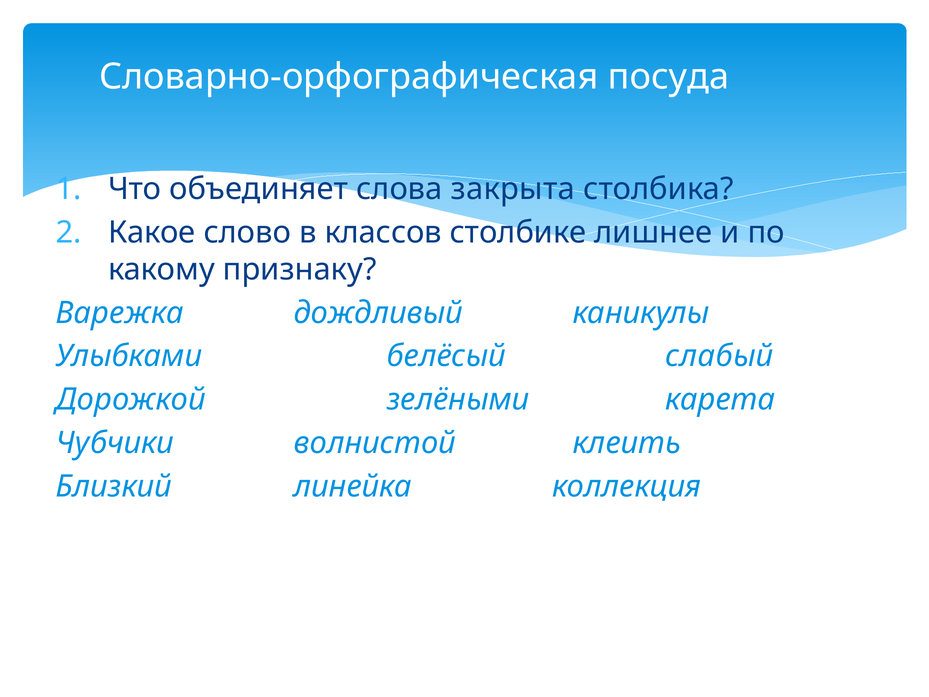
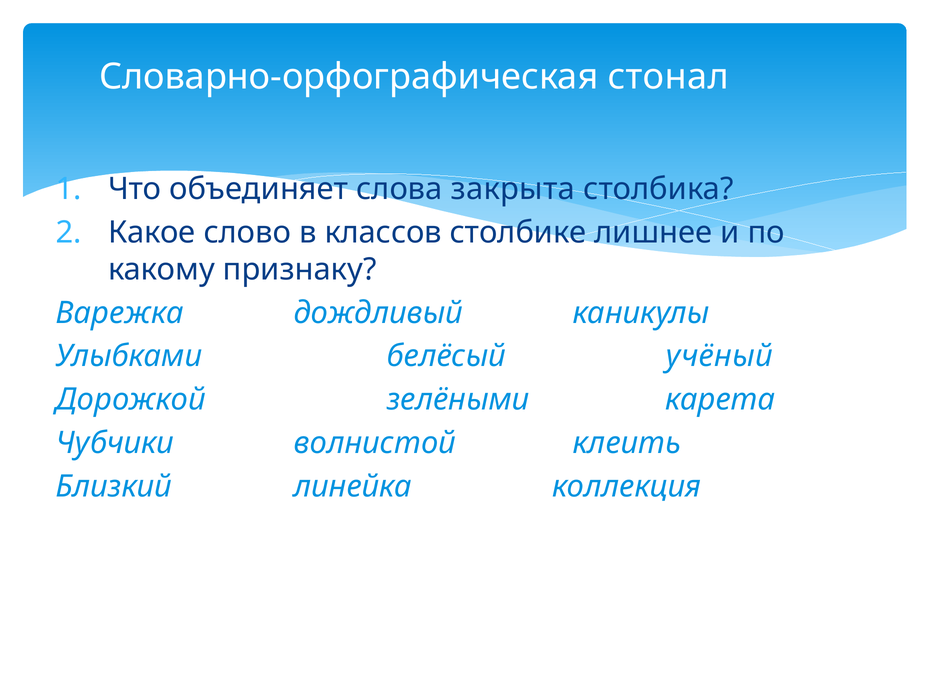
посуда: посуда -> стонал (668, 77)
слабый: слабый -> учёный (719, 356)
